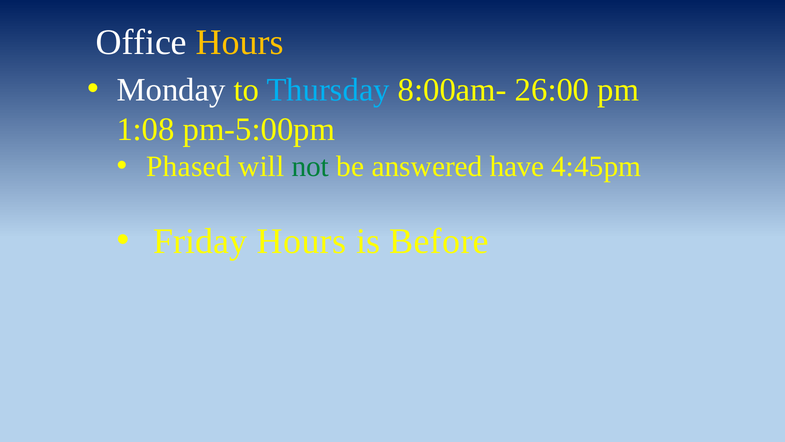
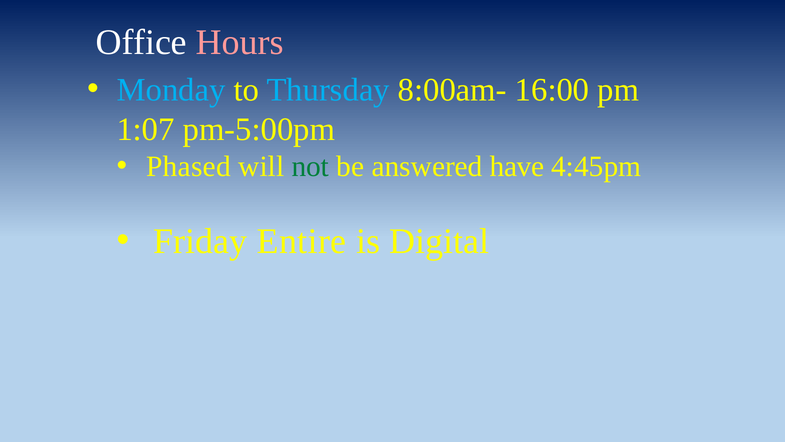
Hours colour: yellow -> pink (240, 43)
Monday colour: white -> light blue (171, 90)
26:00: 26:00 -> 16:00 (552, 90)
1:08: 1:08 -> 1:07 (146, 129)
Friday Hours: Hours -> Entire (302, 241)
Before: Before -> Digital (439, 241)
